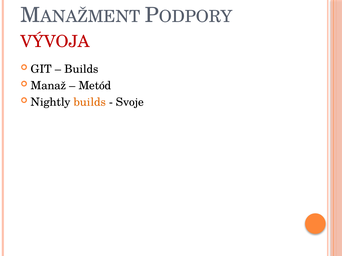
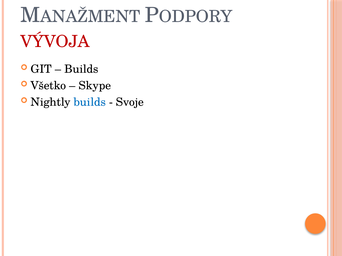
Manaž: Manaž -> Všetko (48, 86)
Metód: Metód -> Skype (95, 86)
builds colour: orange -> blue (90, 102)
